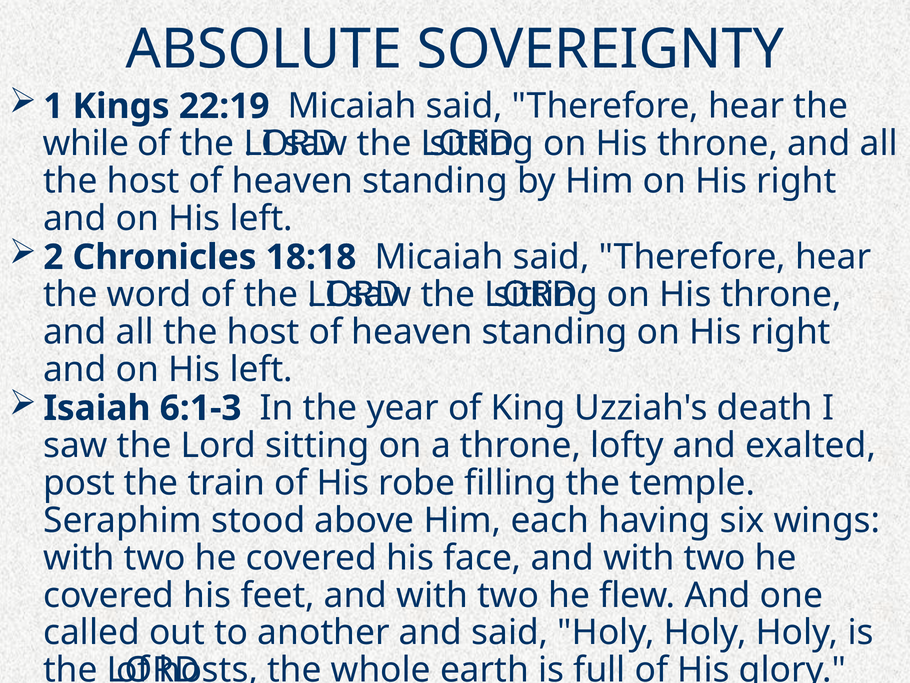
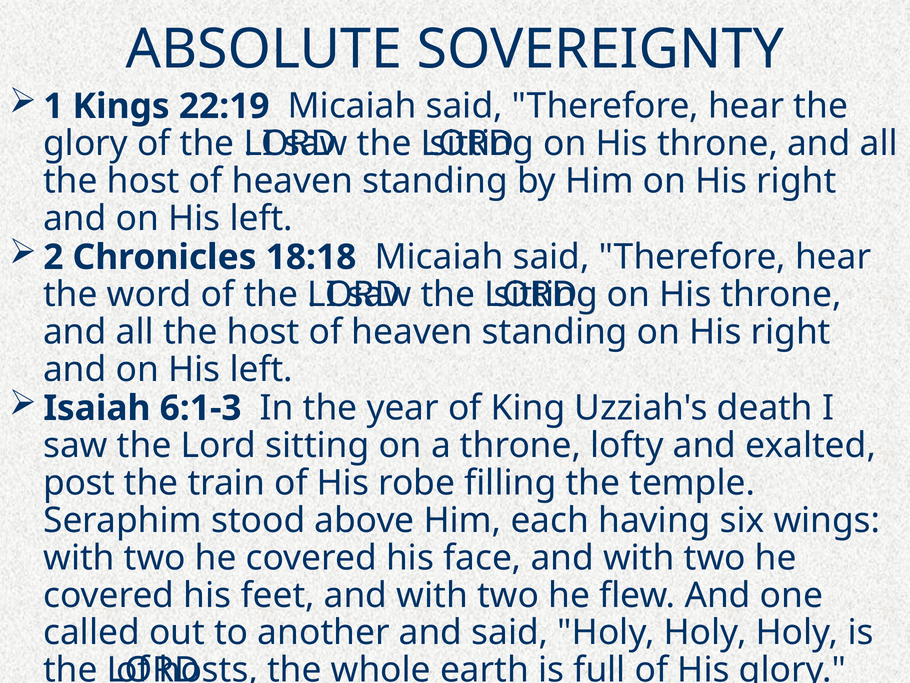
while: while -> glory (86, 144)
